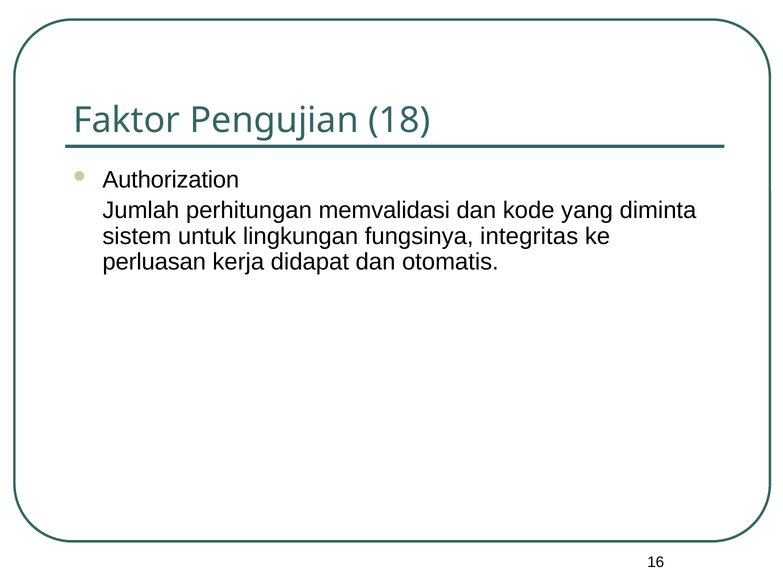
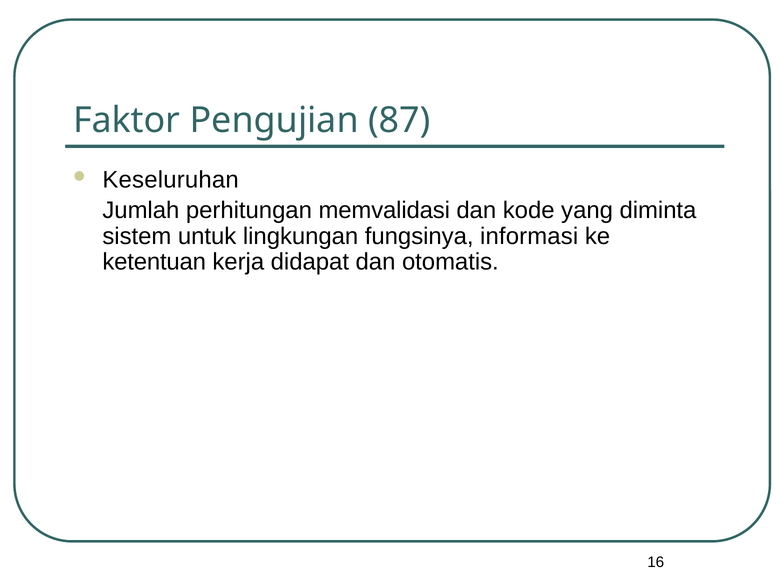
18: 18 -> 87 (399, 121)
Authorization: Authorization -> Keseluruhan (171, 180)
integritas: integritas -> informasi (529, 236)
perluasan: perluasan -> ketentuan (154, 262)
